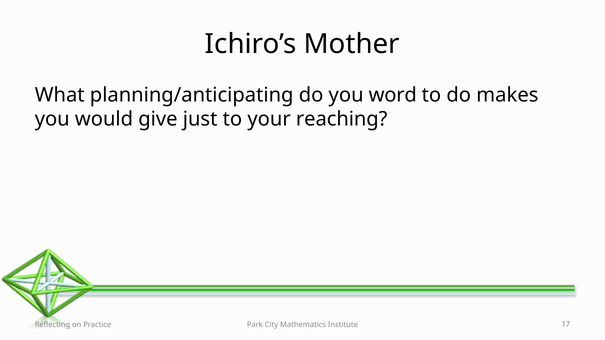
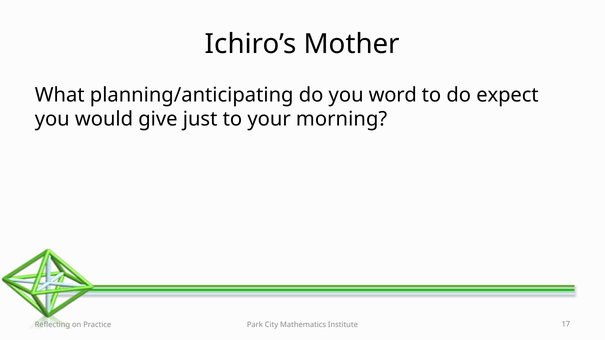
makes: makes -> expect (507, 95)
reaching: reaching -> morning (342, 119)
